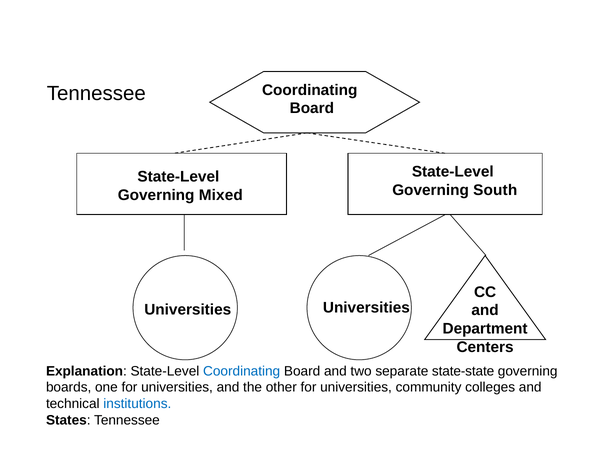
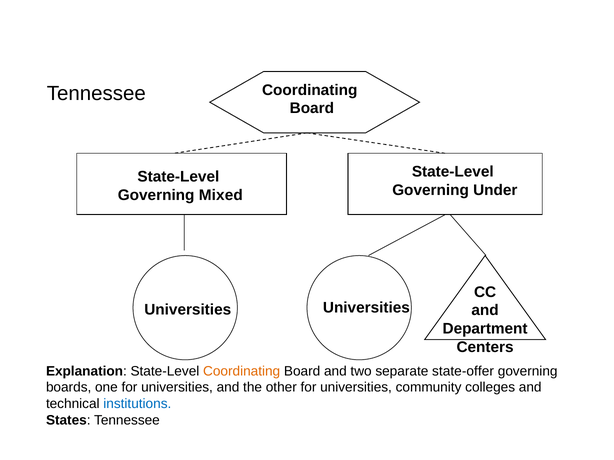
South: South -> Under (495, 190)
Coordinating colour: blue -> orange (242, 371)
state-state: state-state -> state-offer (463, 371)
